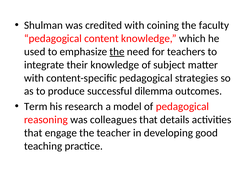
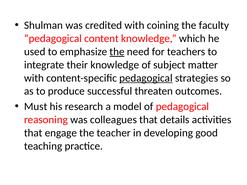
pedagogical underline: none -> present (146, 78)
dilemma: dilemma -> threaten (154, 91)
Term: Term -> Must (36, 107)
